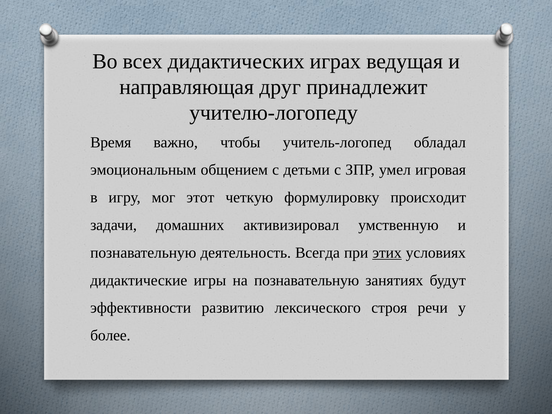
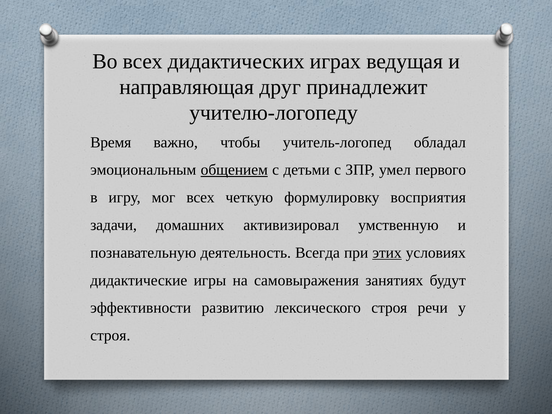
общением underline: none -> present (234, 170)
игровая: игровая -> первого (441, 170)
мог этот: этот -> всех (200, 198)
происходит: происходит -> восприятия (428, 198)
на познавательную: познавательную -> самовыражения (307, 280)
более: более -> строя (110, 336)
